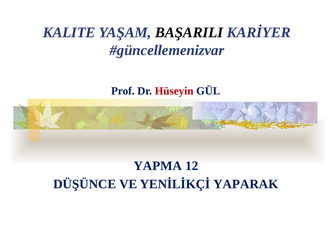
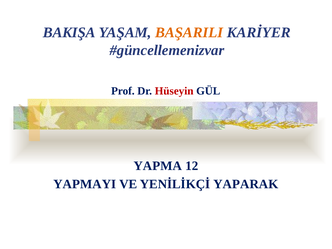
KALITE: KALITE -> BAKIŞA (69, 32)
BAŞARILI colour: black -> orange (189, 32)
DÜŞÜNCE: DÜŞÜNCE -> YAPMAYI (85, 184)
